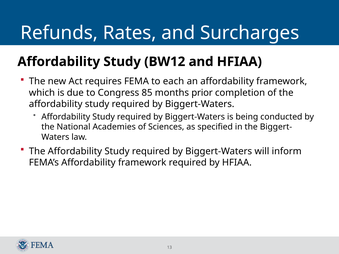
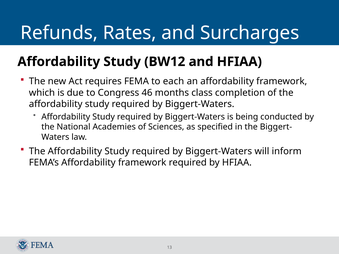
85: 85 -> 46 (147, 93)
prior: prior -> class (202, 93)
